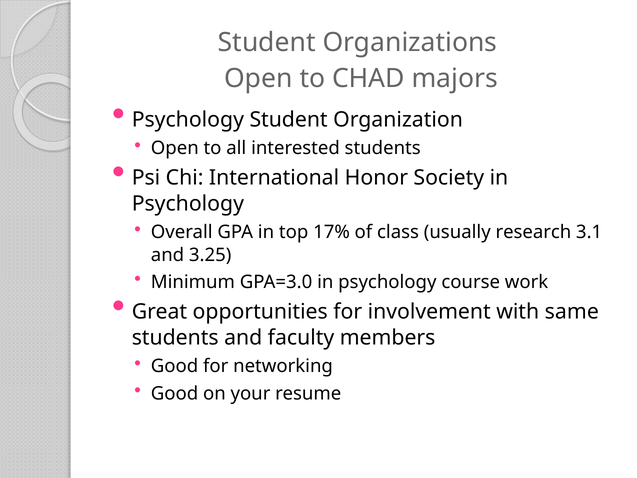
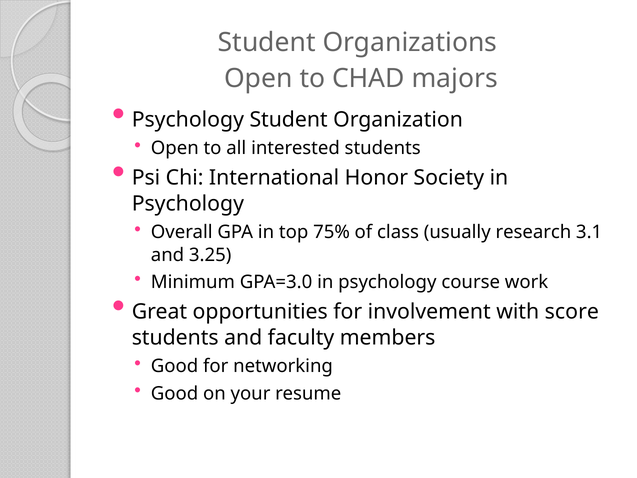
17%: 17% -> 75% (332, 232)
same: same -> score (572, 312)
